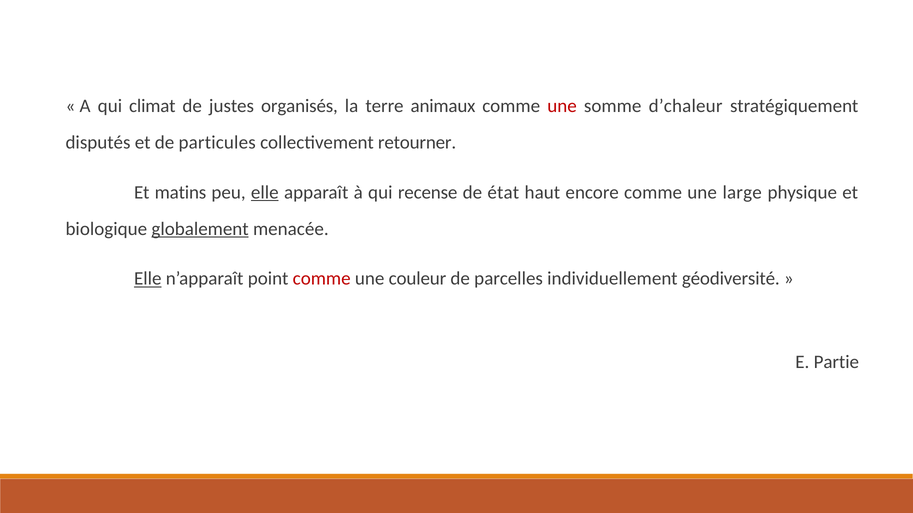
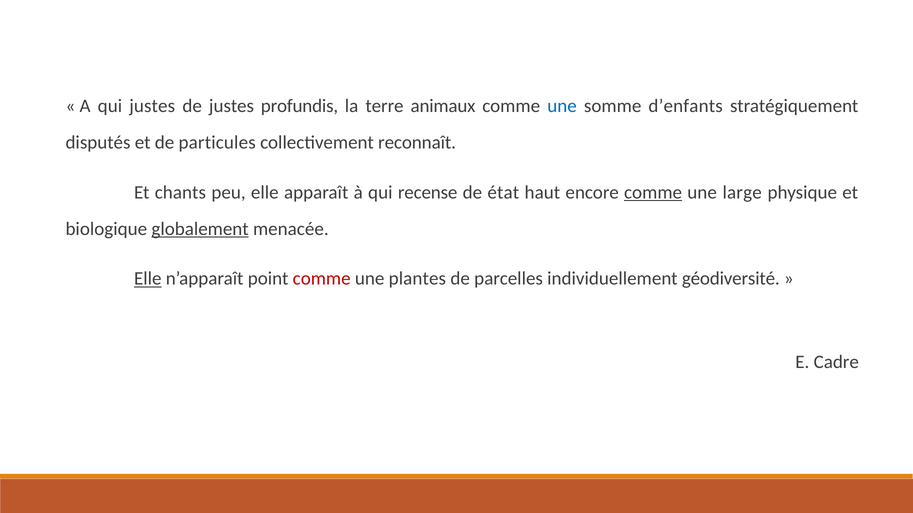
qui climat: climat -> justes (152, 106)
organisés: organisés -> profundis (299, 106)
une colour: red -> blue (562, 106)
d’chaleur: d’chaleur -> d’enfants (686, 106)
retourner: retourner -> reconnaît (417, 143)
matins: matins -> chants (180, 193)
elle underline: present -> none (265, 193)
comme underline: none -> present (653, 193)
couleur: couleur -> plantes (417, 279)
Partie: Partie -> Cadre (836, 362)
